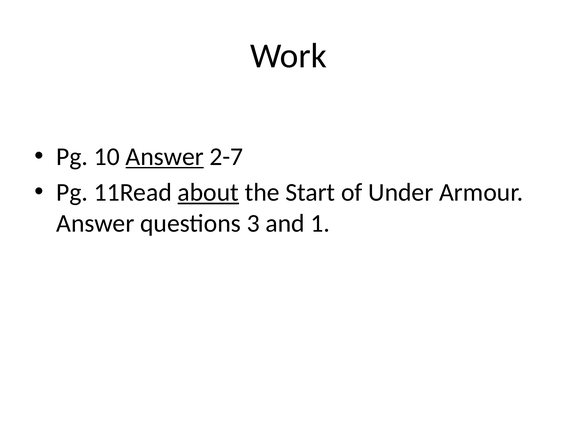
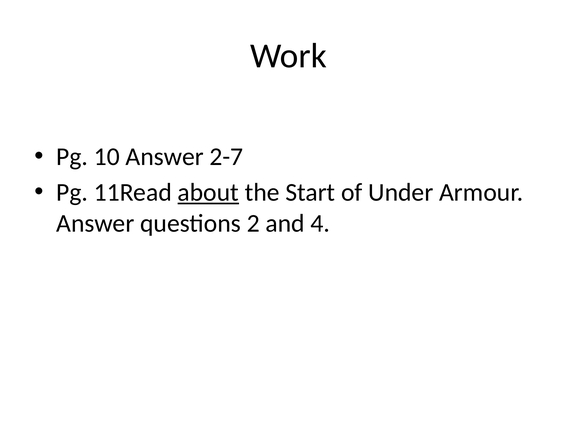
Answer underline: present -> none (165, 157)
3: 3 -> 2 (253, 224)
1: 1 -> 4 (320, 224)
